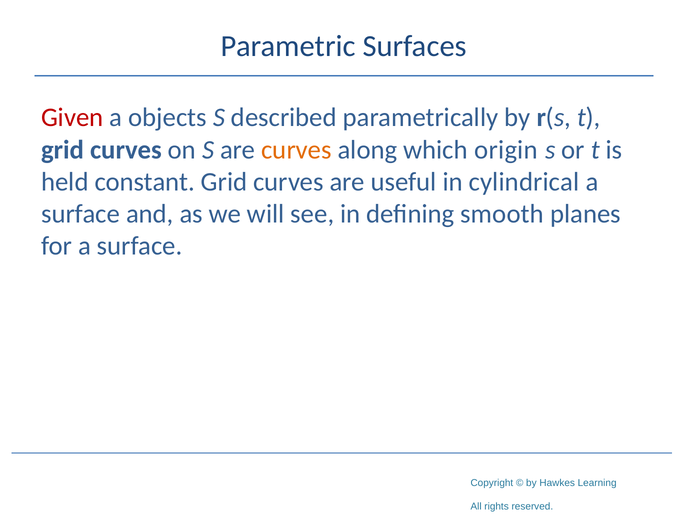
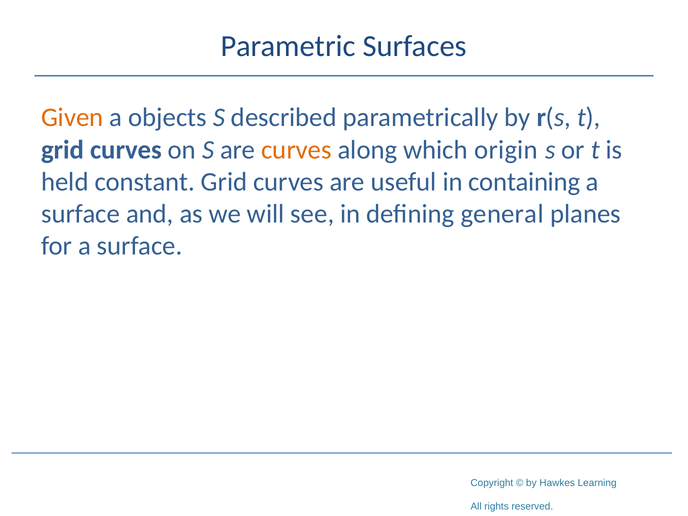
Given colour: red -> orange (72, 118)
cylindrical: cylindrical -> containing (524, 182)
smooth: smooth -> general (502, 214)
